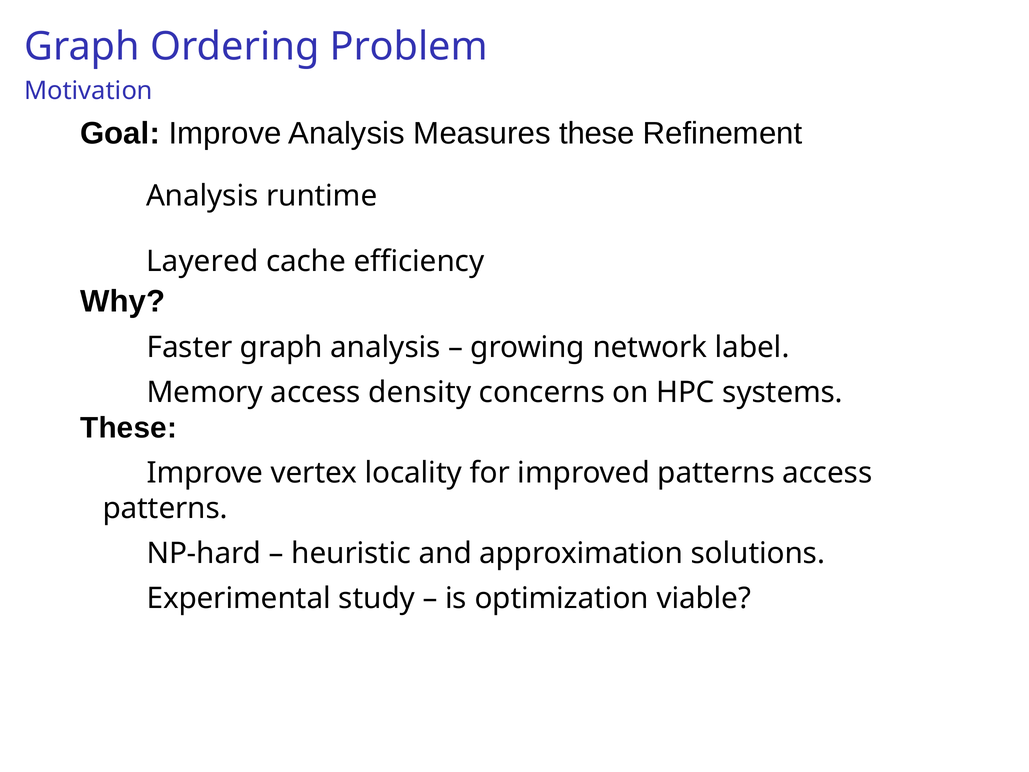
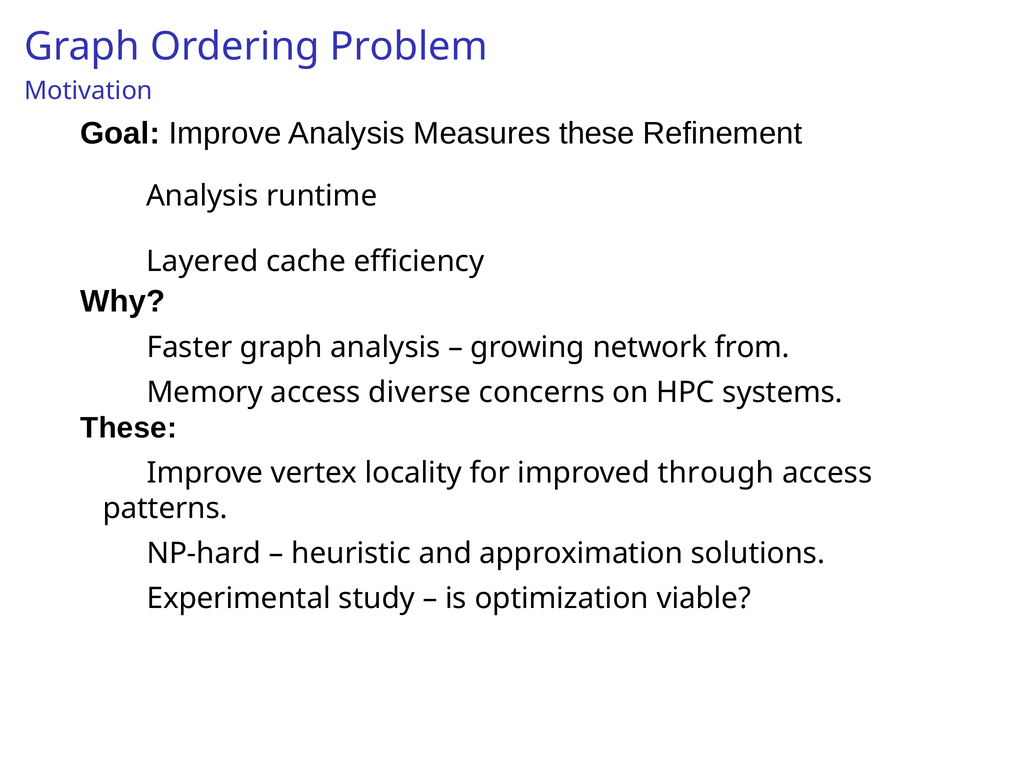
label: label -> from (752, 347)
density: density -> diverse (420, 392)
improved patterns: patterns -> through (716, 473)
